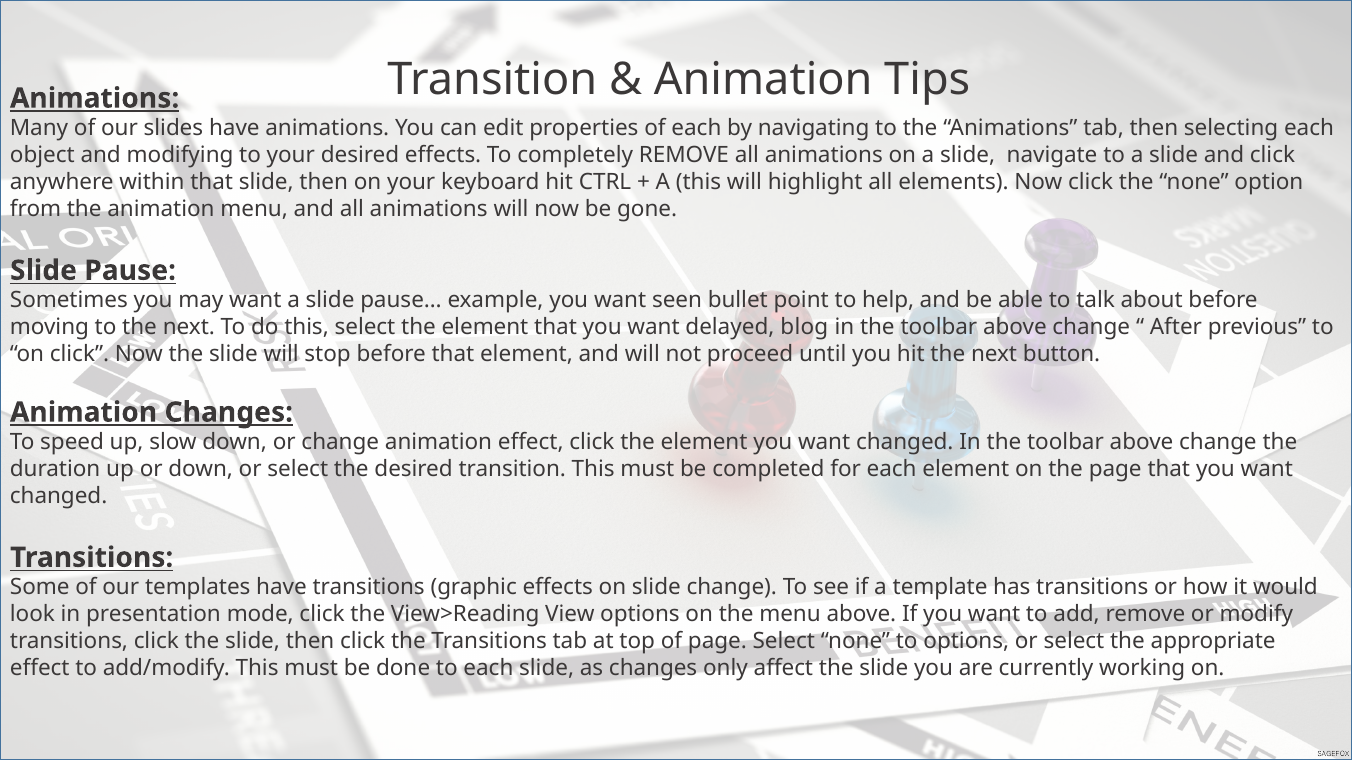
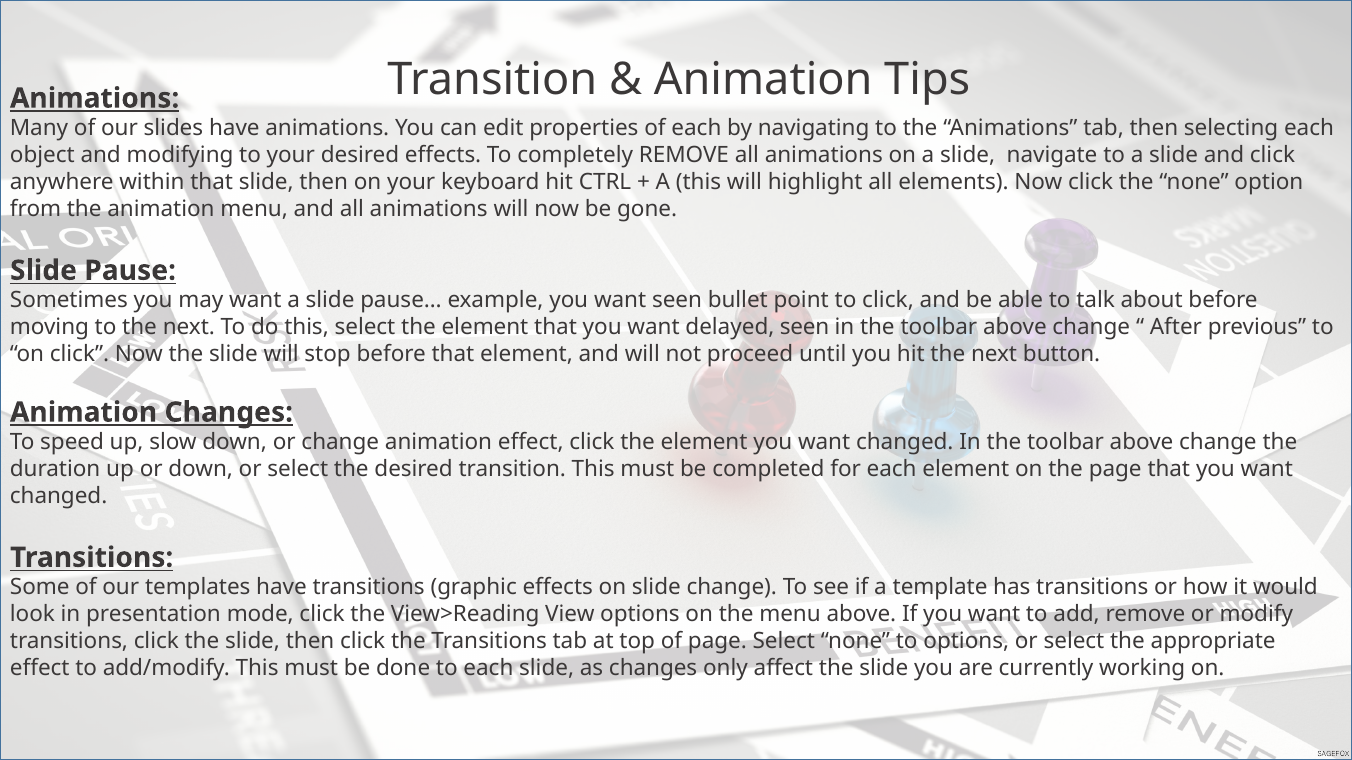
to help: help -> click (888, 301)
delayed blog: blog -> seen (805, 328)
